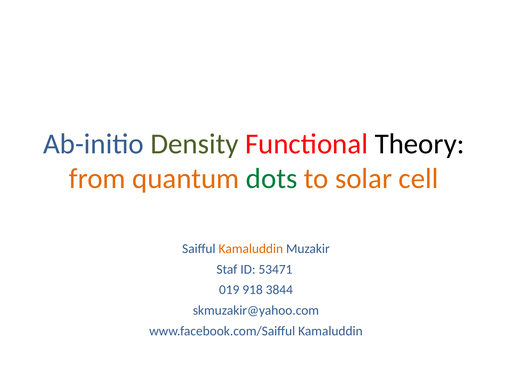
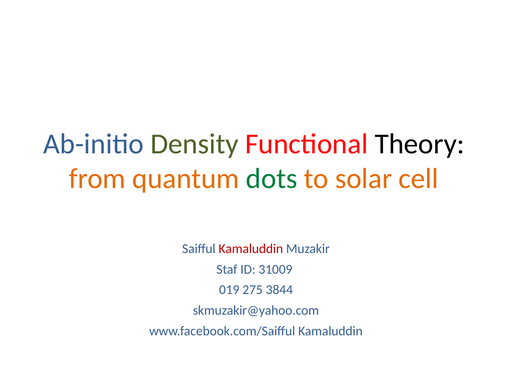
Kamaluddin colour: orange -> red (251, 249)
53471: 53471 -> 31009 (275, 269)
918: 918 -> 275 (253, 290)
